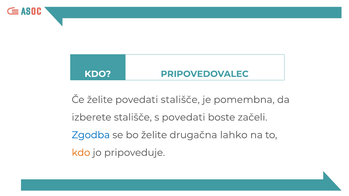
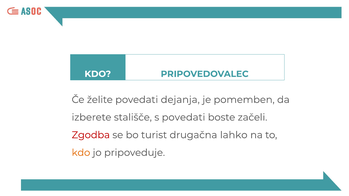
povedati stališče: stališče -> dejanja (180, 100)
pomembna: pomembna -> pomemben (244, 100)
Zgodba colour: blue -> red (91, 135)
bo želite: želite -> turist (154, 135)
